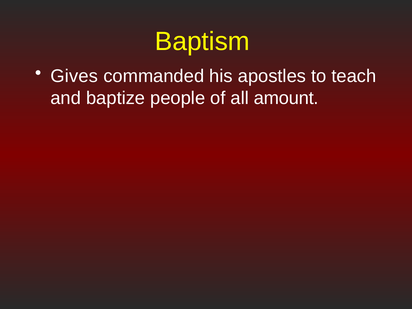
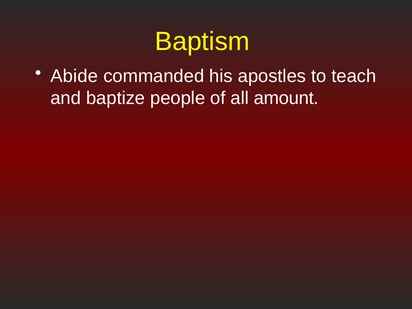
Gives: Gives -> Abide (74, 76)
